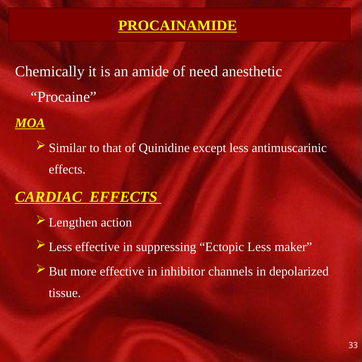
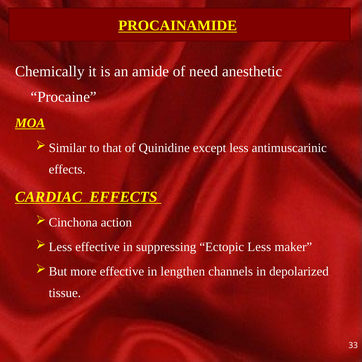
Lengthen: Lengthen -> Cinchona (73, 222)
inhibitor: inhibitor -> lengthen (183, 271)
